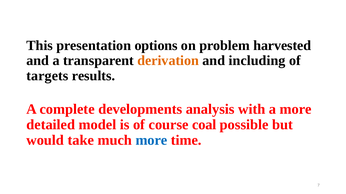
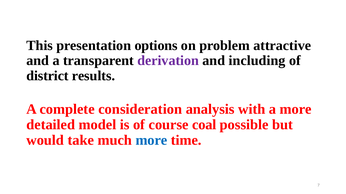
harvested: harvested -> attractive (282, 46)
derivation colour: orange -> purple (168, 61)
targets: targets -> district (47, 76)
developments: developments -> consideration (140, 109)
